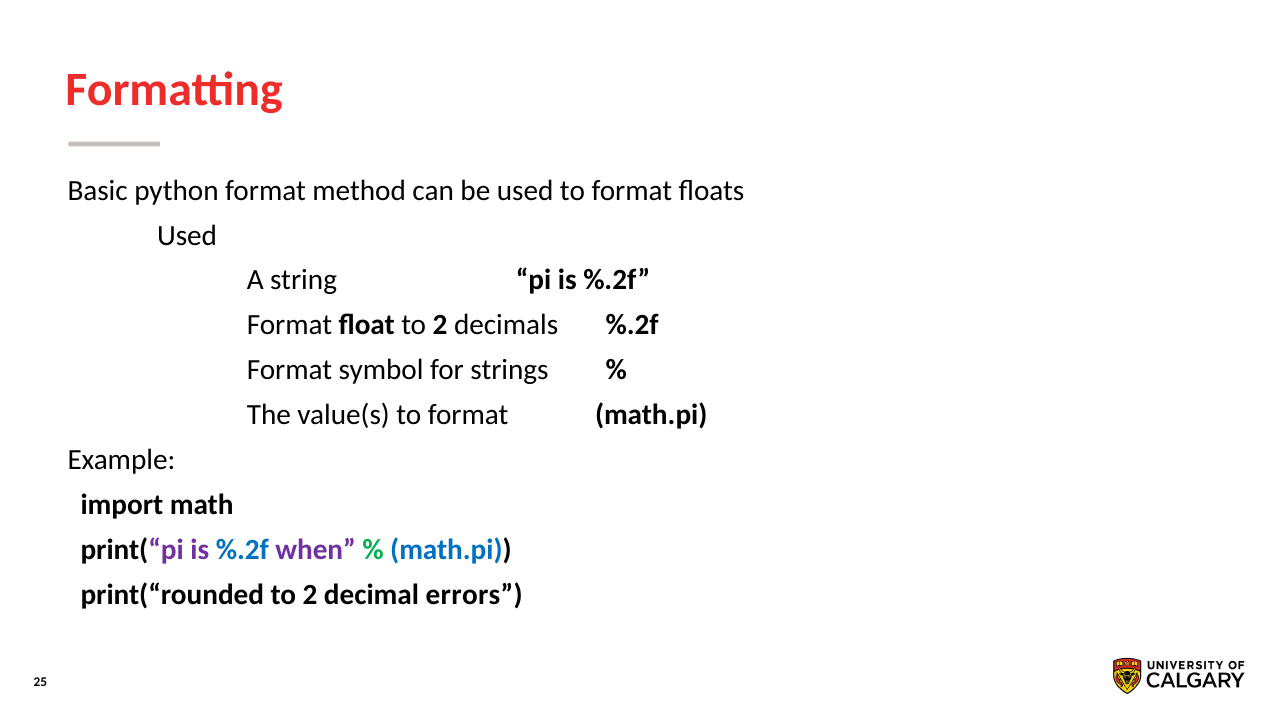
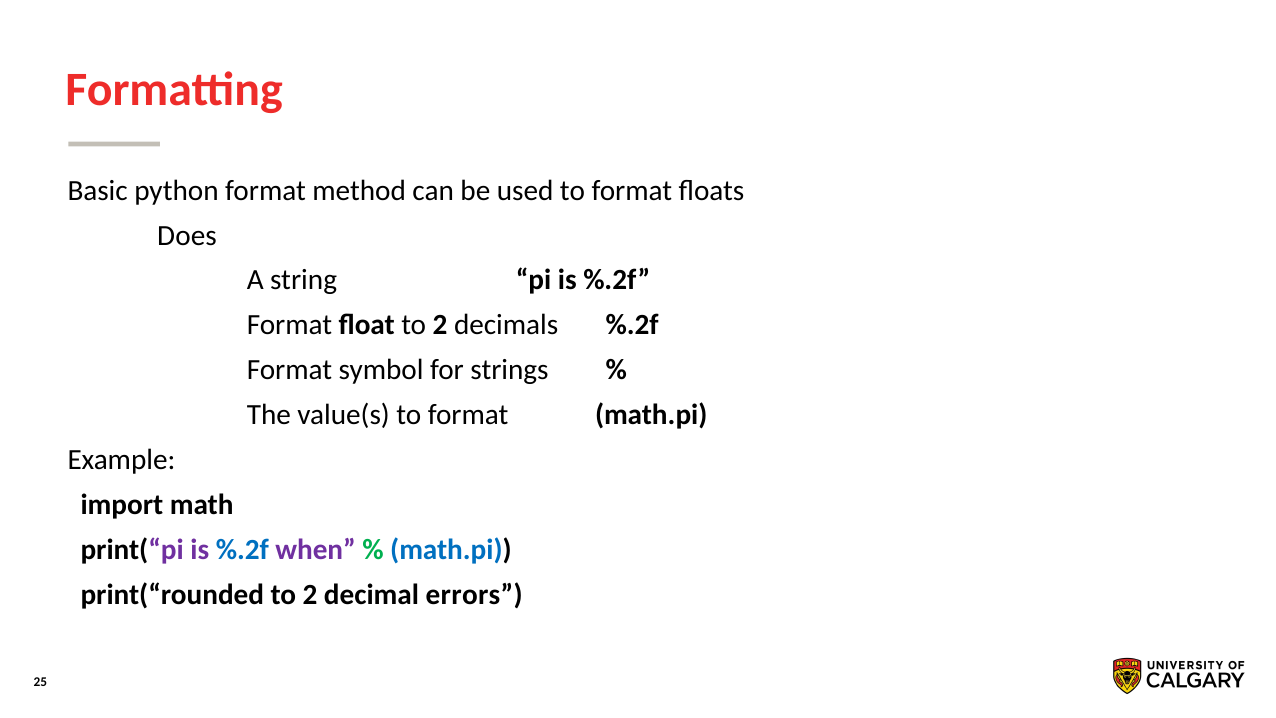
Used: Used -> Does (187, 235)
